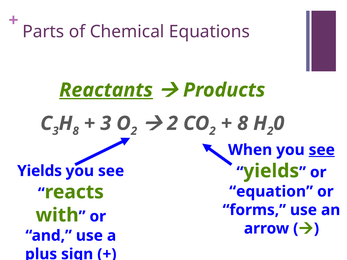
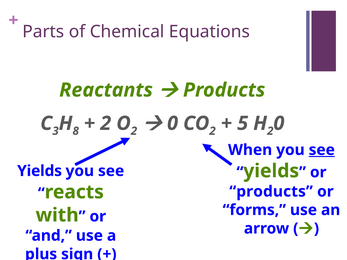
Reactants underline: present -> none (106, 90)
3: 3 -> 2 (106, 123)
2: 2 -> 0 (173, 123)
8: 8 -> 5 (243, 123)
equation: equation -> products (271, 192)
